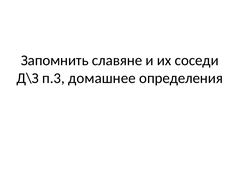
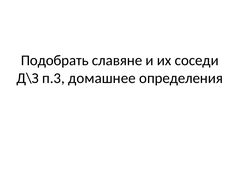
Запомнить: Запомнить -> Подобрать (55, 60)
